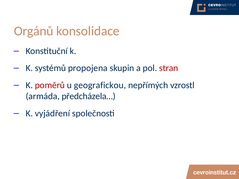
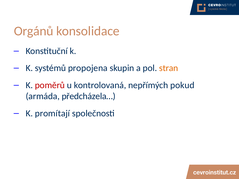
stran colour: red -> orange (169, 68)
geografickou: geografickou -> kontrolovaná (100, 85)
vzrostl: vzrostl -> pokud (182, 85)
vyjádření: vyjádření -> promítají (52, 113)
